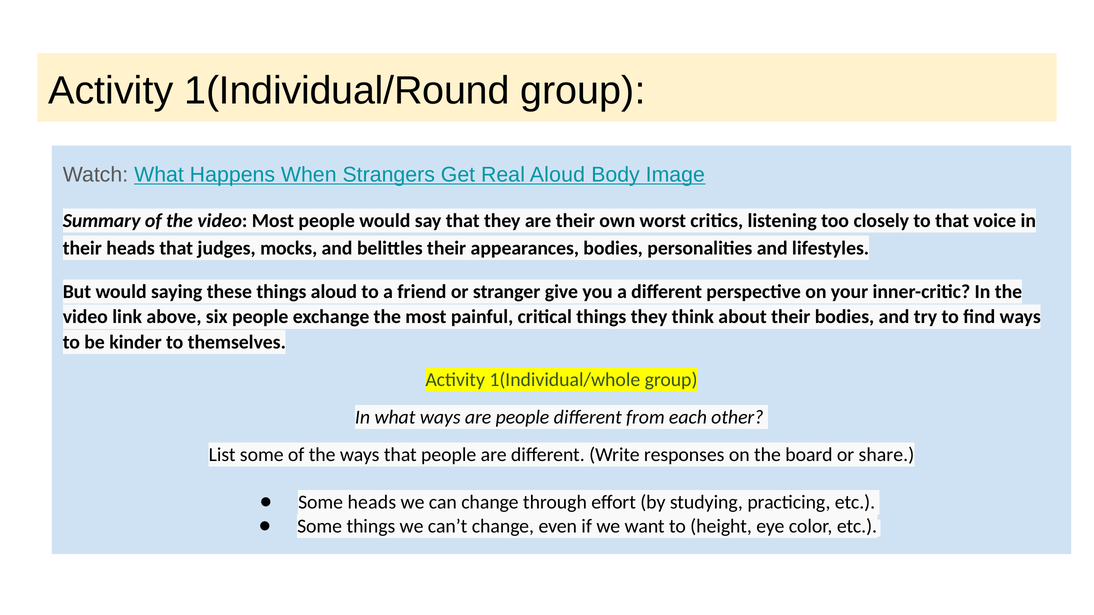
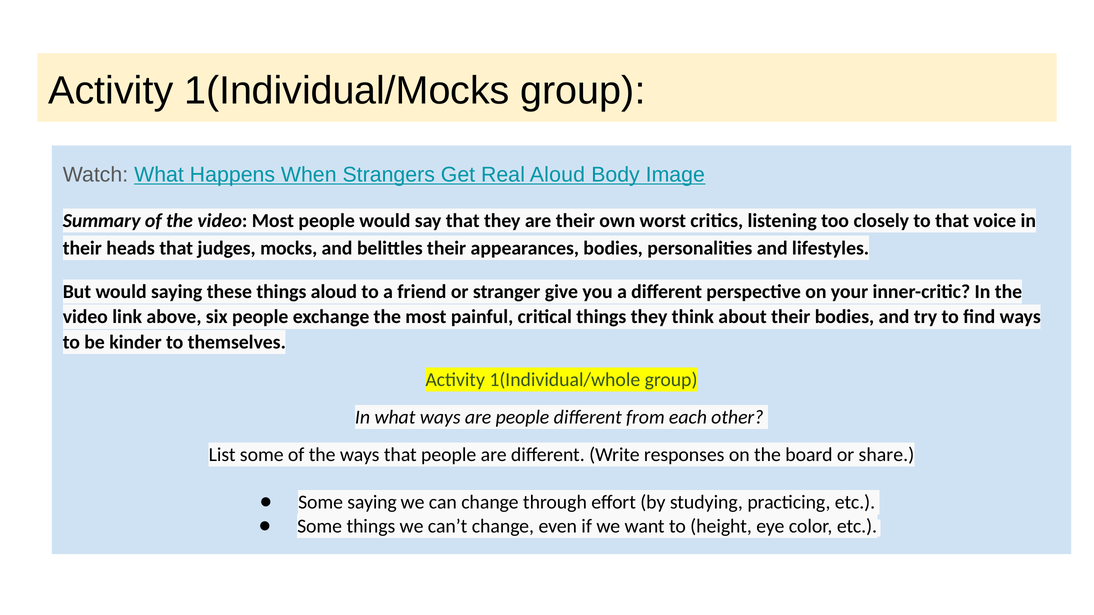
1(Individual/Round: 1(Individual/Round -> 1(Individual/Mocks (347, 91)
Some heads: heads -> saying (372, 503)
